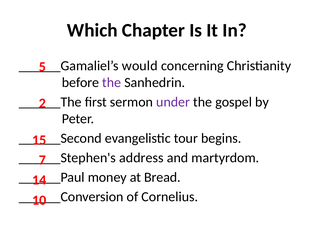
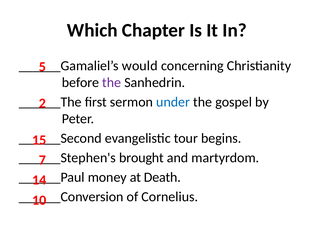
under colour: purple -> blue (173, 102)
address: address -> brought (141, 158)
Bread: Bread -> Death (162, 178)
